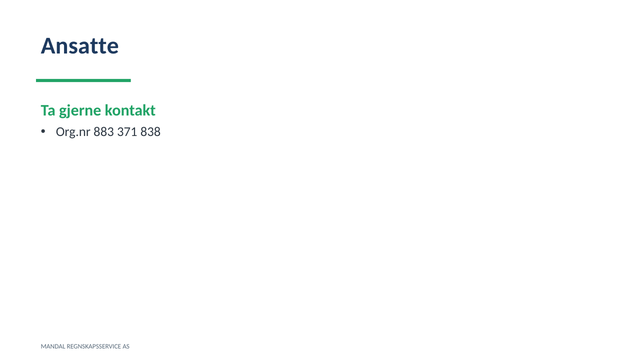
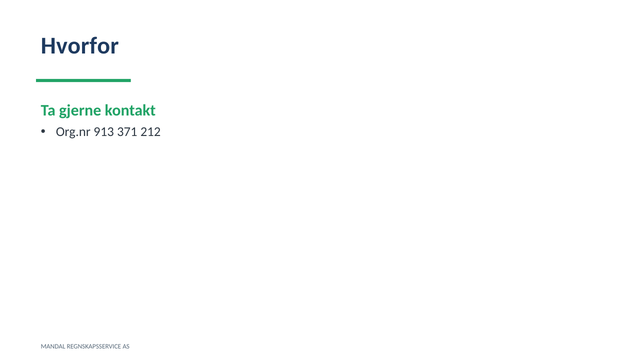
Ansatte: Ansatte -> Hvorfor (80, 46)
883: 883 -> 913 (104, 132)
838: 838 -> 212 (151, 132)
